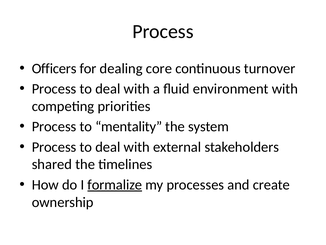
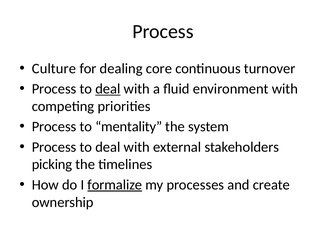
Officers: Officers -> Culture (54, 68)
deal underline: none -> present (108, 89)
shared: shared -> picking (52, 164)
